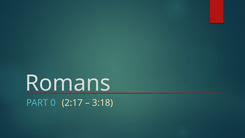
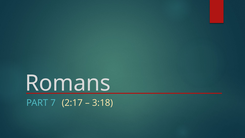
0: 0 -> 7 (53, 103)
